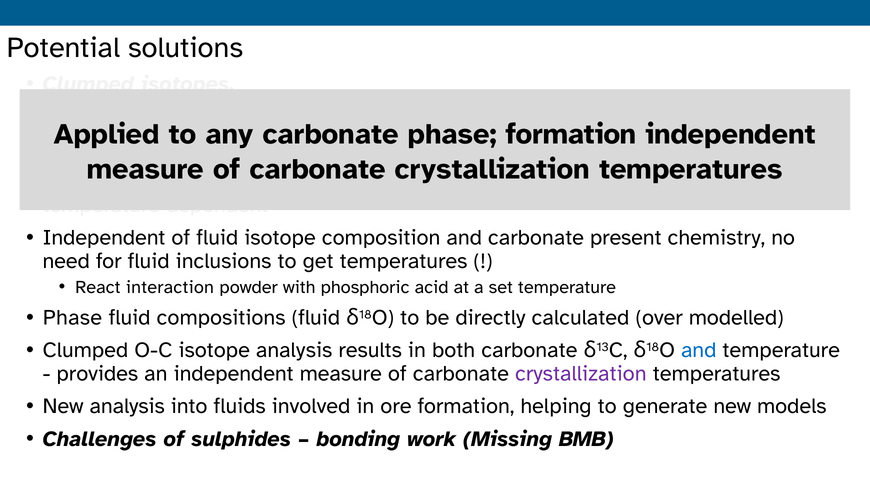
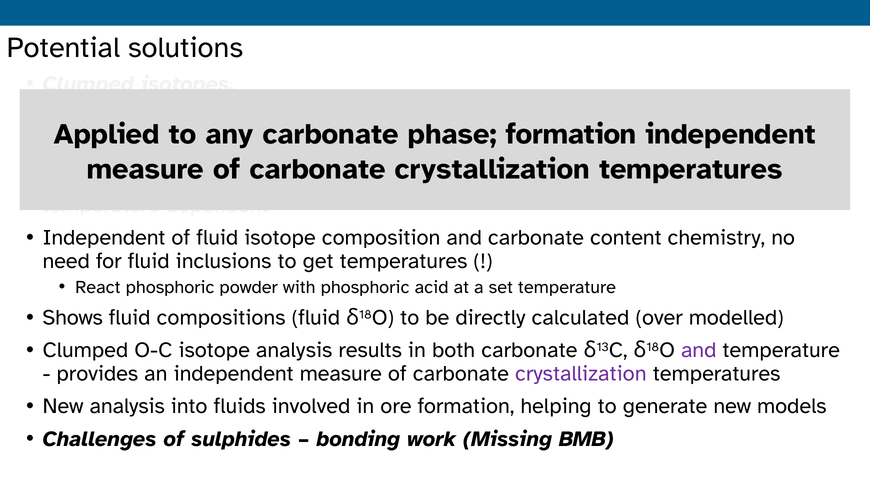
present: present -> content (626, 238)
React interaction: interaction -> phosphoric (170, 287)
Phase: Phase -> Shows (73, 318)
and colour: blue -> purple (699, 351)
